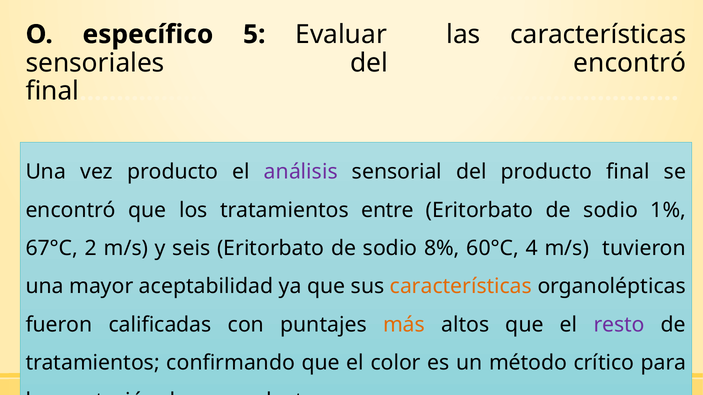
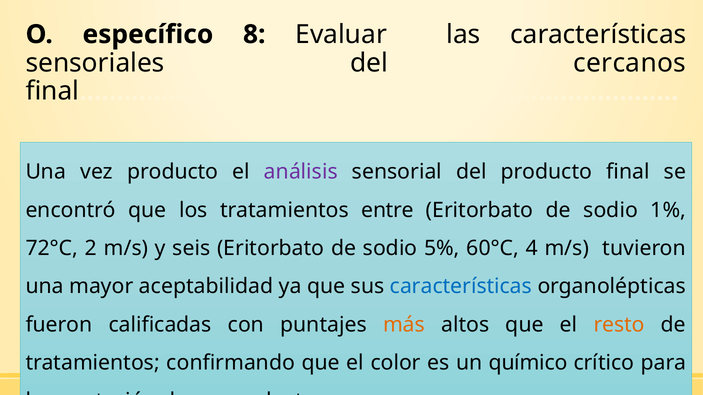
5: 5 -> 8 (254, 34)
del encontró: encontró -> cercanos (630, 63)
67°C: 67°C -> 72°C (52, 248)
8%: 8% -> 5% (442, 248)
características colour: orange -> blue (461, 287)
resto colour: purple -> orange (619, 325)
método: método -> químico (528, 363)
